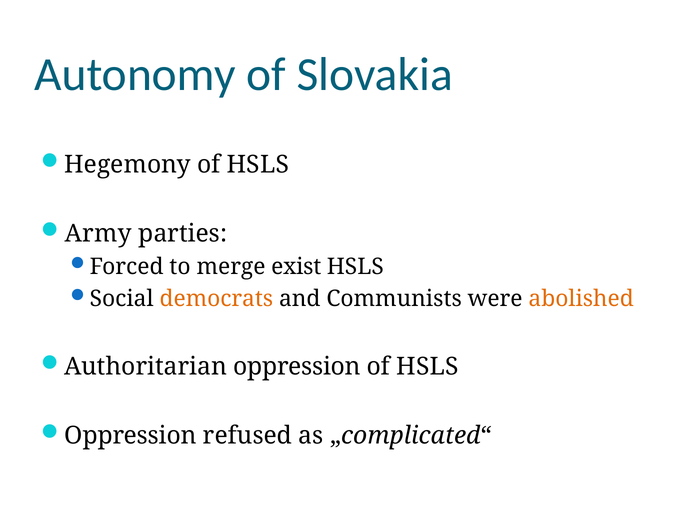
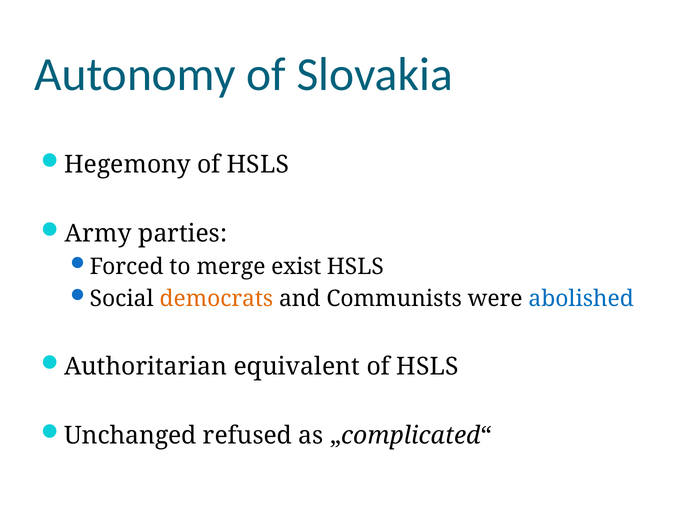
abolished colour: orange -> blue (581, 299)
Authoritarian oppression: oppression -> equivalent (297, 367)
Oppression: Oppression -> Unchanged (130, 436)
